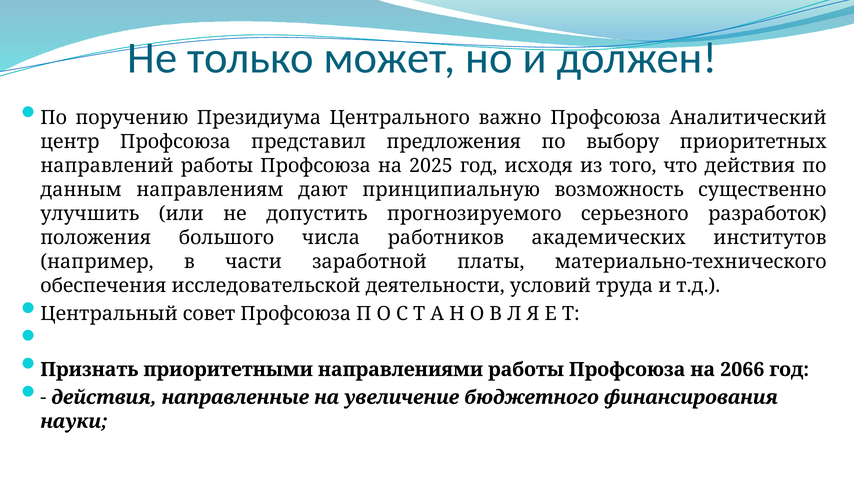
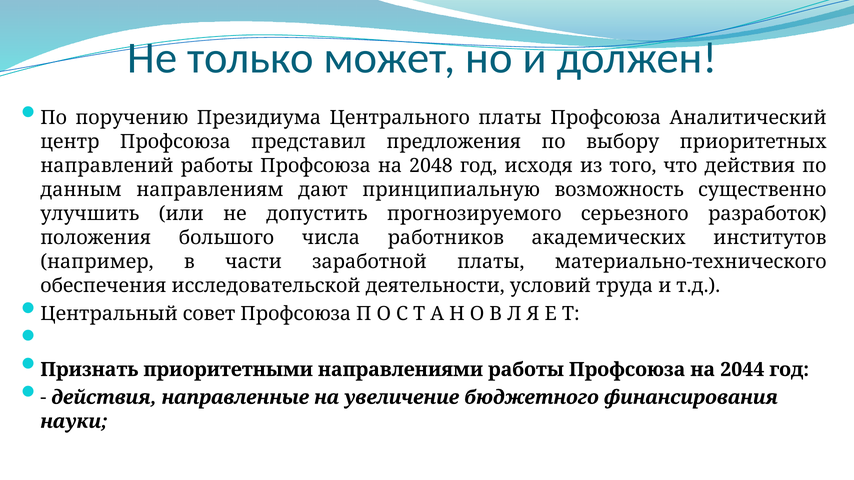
Центрального важно: важно -> платы (510, 118)
2025: 2025 -> 2048 (431, 166)
2066: 2066 -> 2044 (742, 370)
